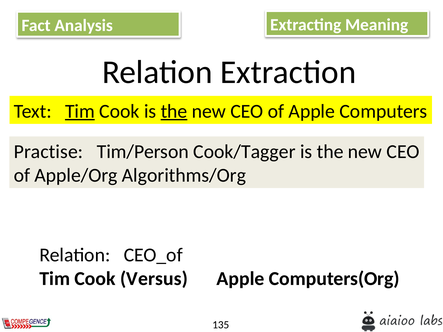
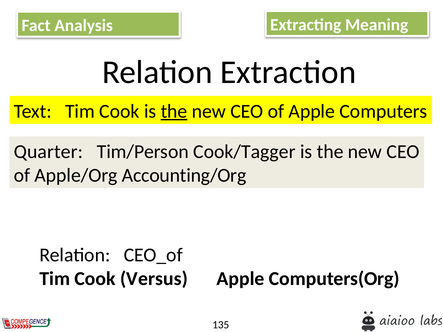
Tim underline: present -> none (80, 111)
Practise: Practise -> Quarter (48, 152)
Algorithms/Org: Algorithms/Org -> Accounting/Org (184, 176)
